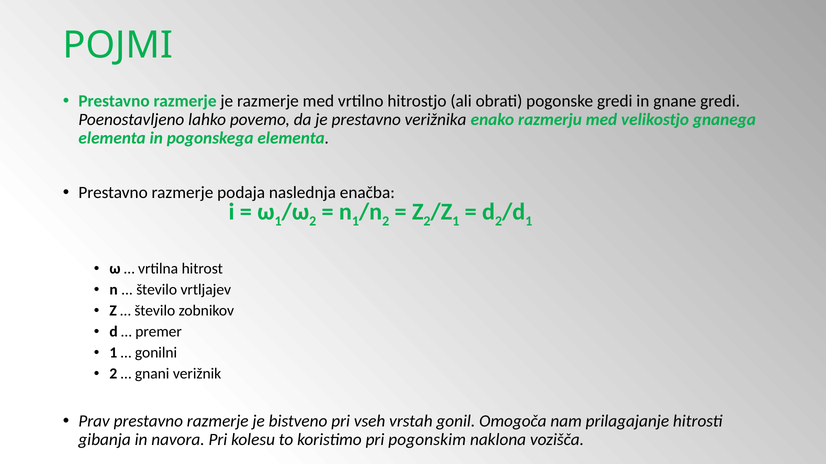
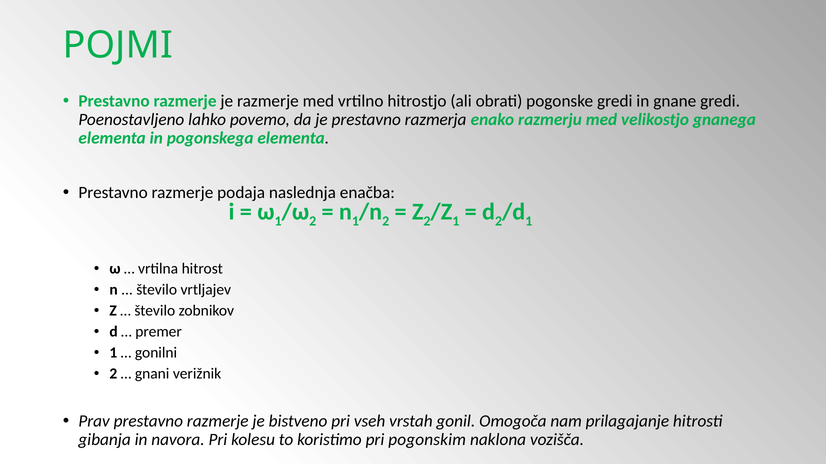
verižnika: verižnika -> razmerja (436, 120)
